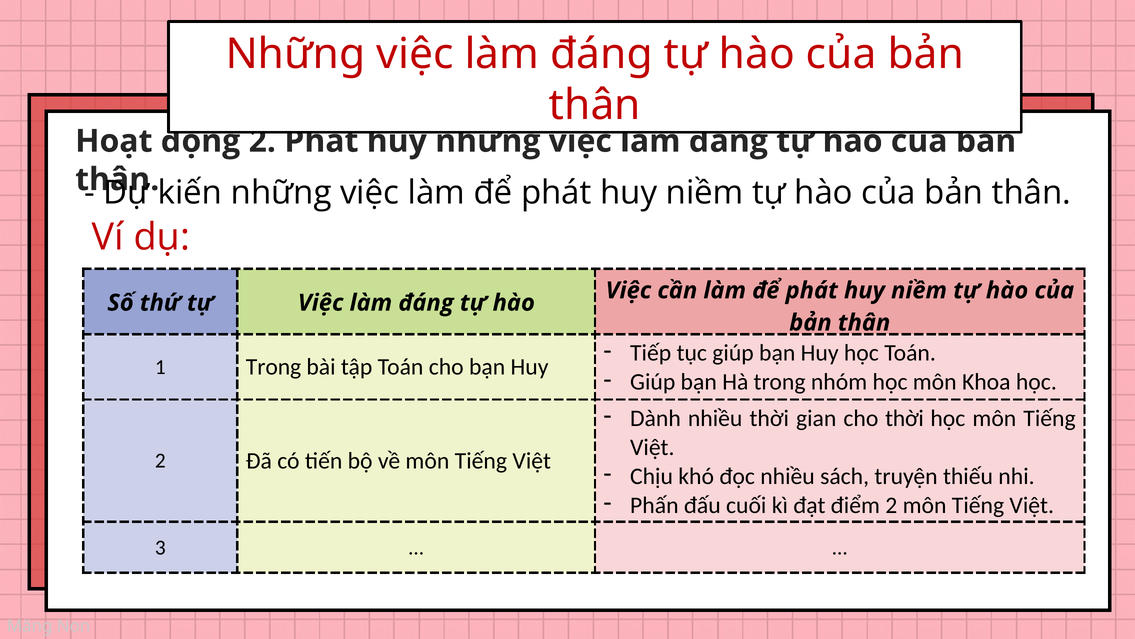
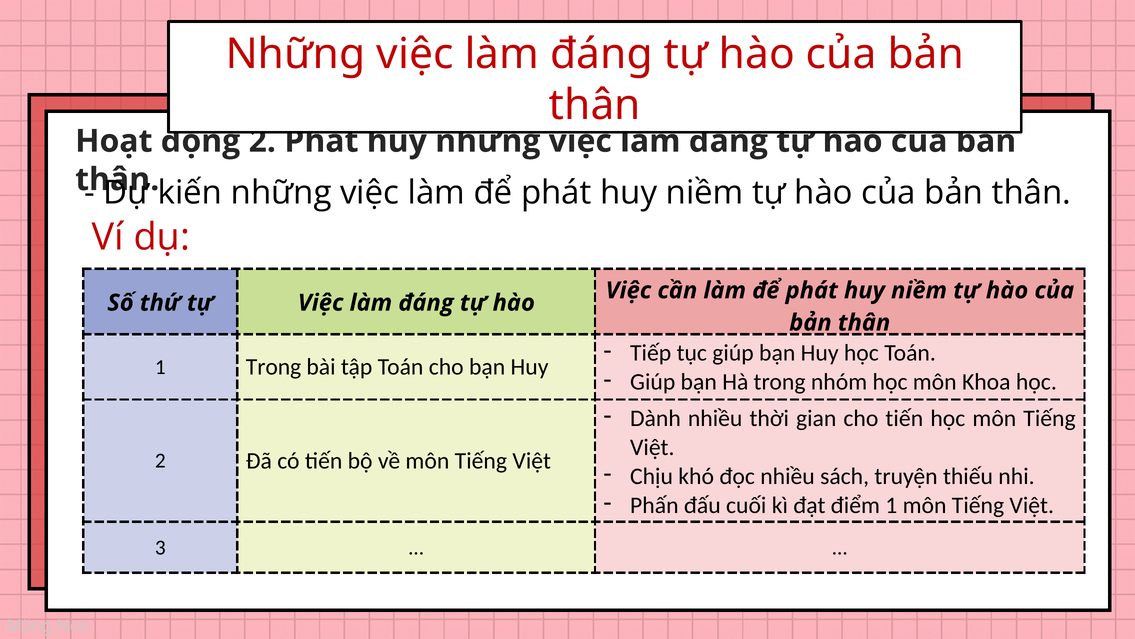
cho thời: thời -> tiến (904, 418)
điểm 2: 2 -> 1 (891, 505)
